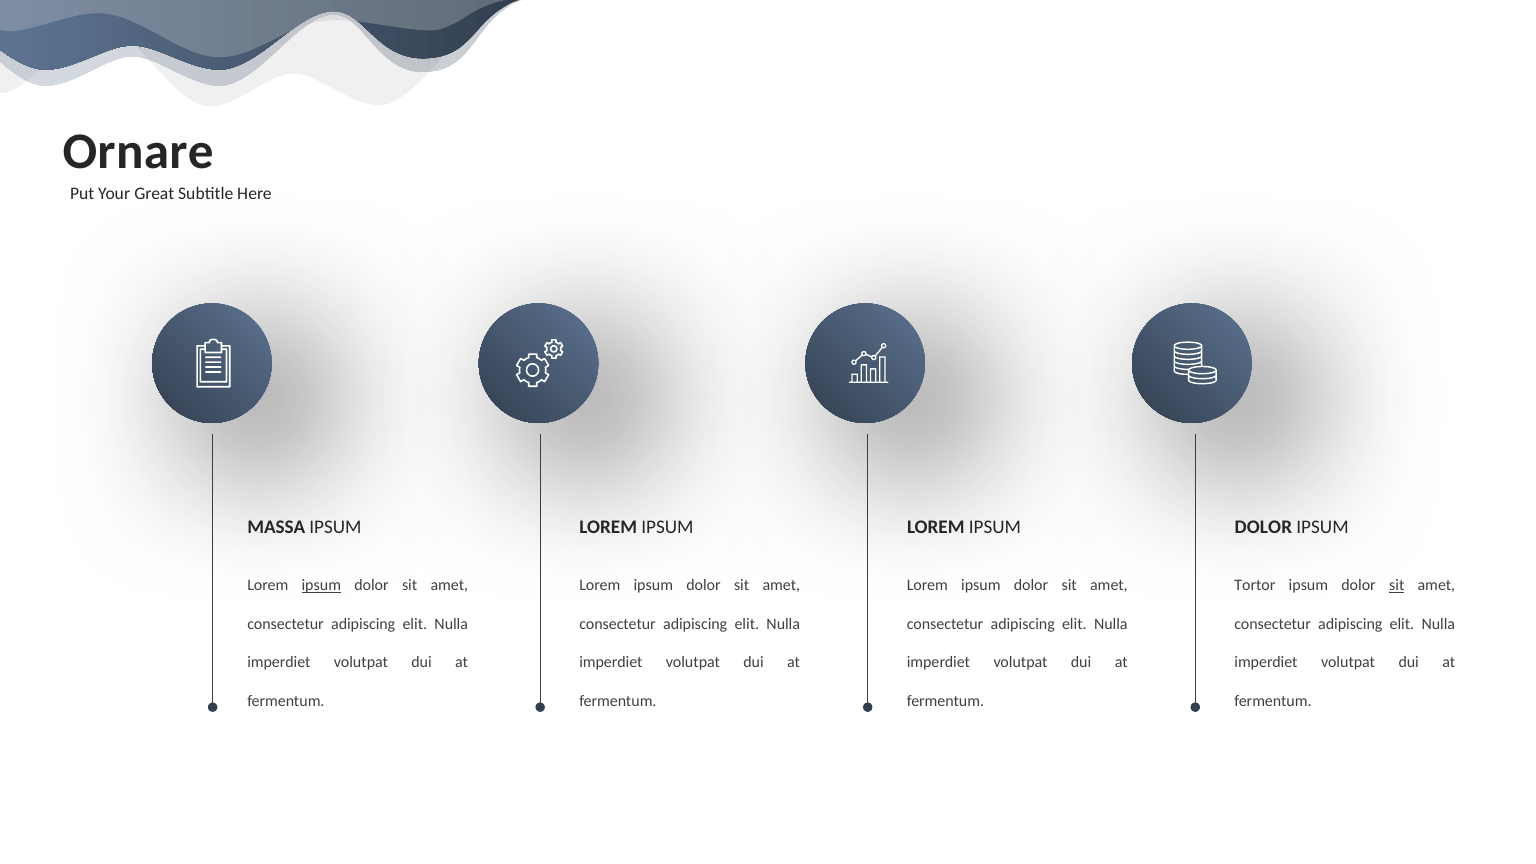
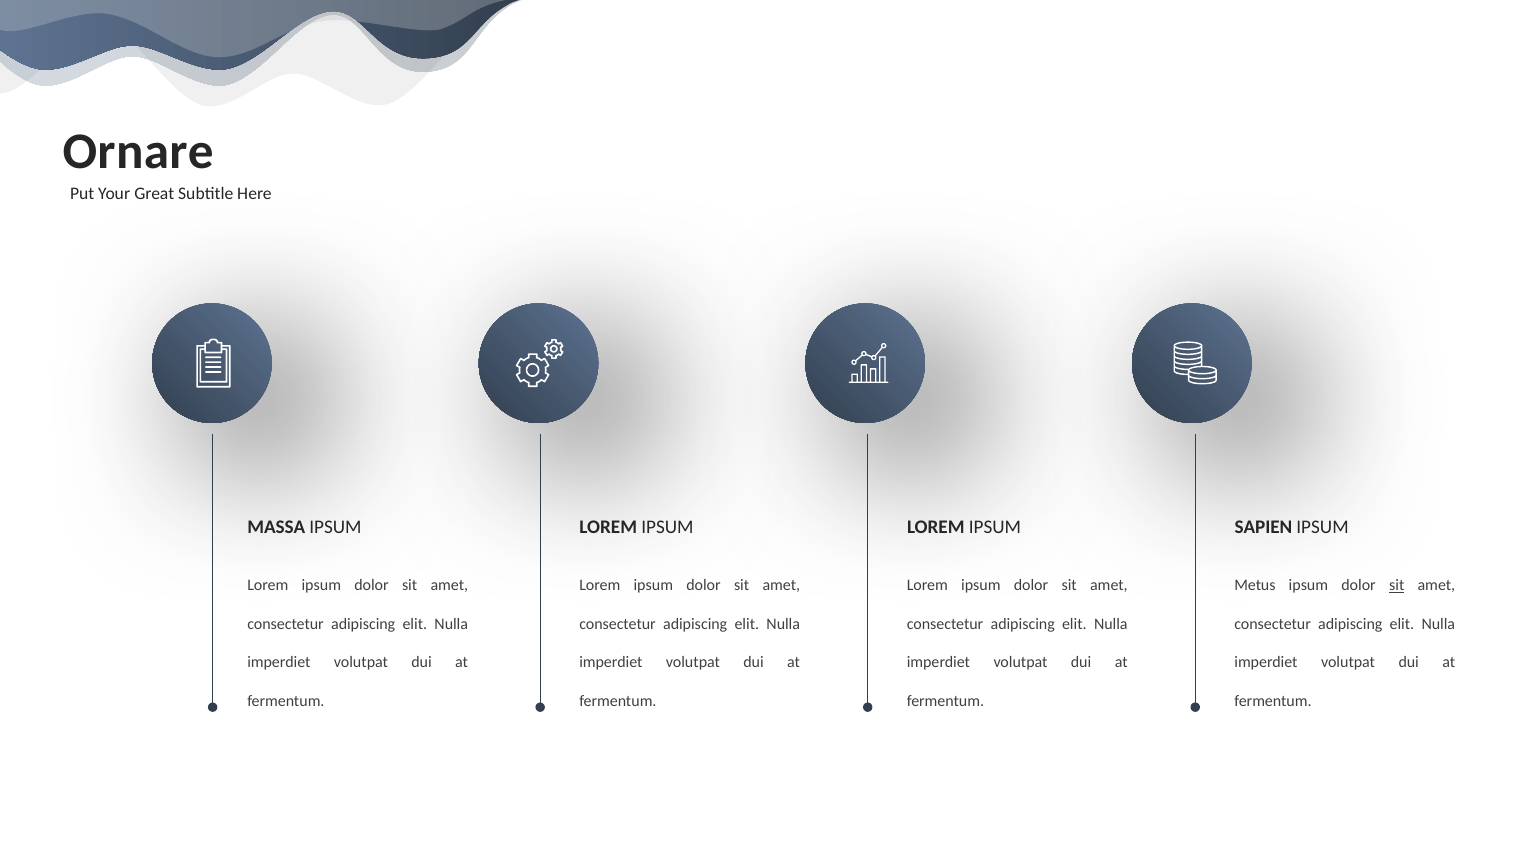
DOLOR: DOLOR -> SAPIEN (1263, 527)
ipsum underline: present -> none (321, 585)
Tortor: Tortor -> Metus (1255, 585)
